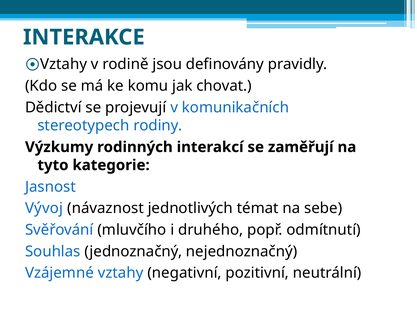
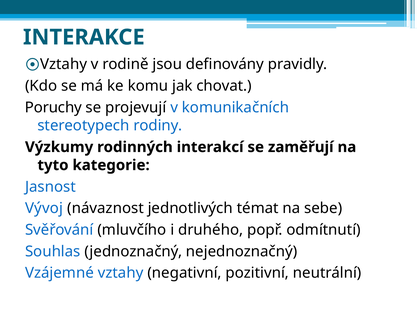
Dědictví: Dědictví -> Poruchy (53, 107)
